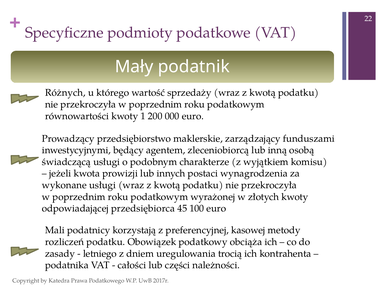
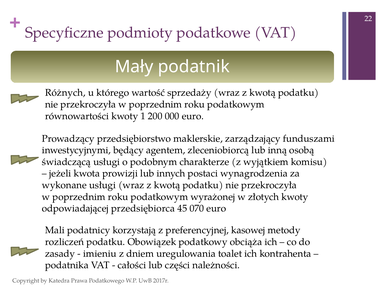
100: 100 -> 070 (197, 208)
letniego: letniego -> imieniu (100, 254)
trocią: trocią -> toalet (230, 254)
